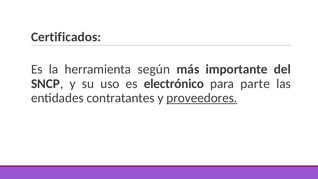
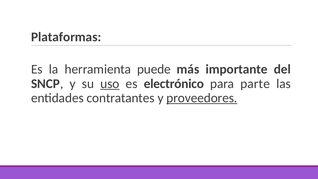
Certificados: Certificados -> Plataformas (66, 37)
según: según -> puede (154, 69)
uso underline: none -> present (110, 84)
